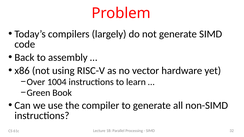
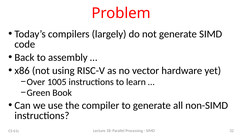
1004: 1004 -> 1005 (57, 82)
